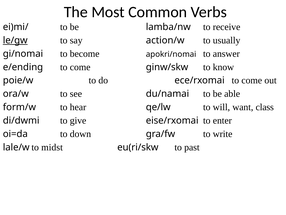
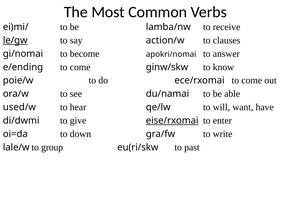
usually: usually -> clauses (227, 40)
form/w: form/w -> used/w (19, 107)
class: class -> have (265, 107)
eise/rxomai underline: none -> present (172, 120)
midst: midst -> group (52, 147)
